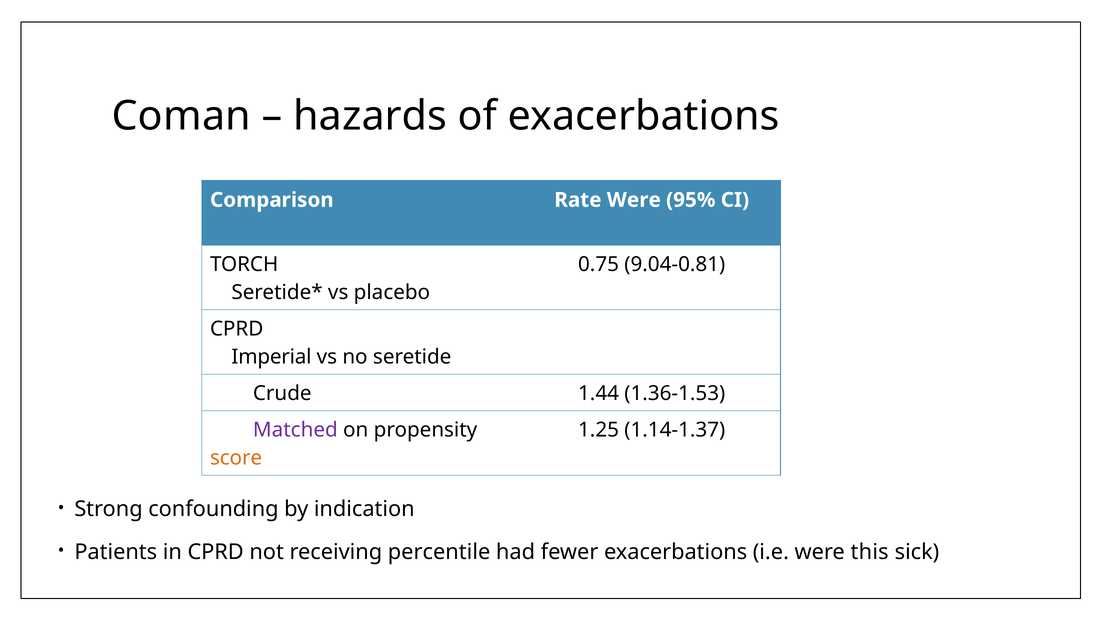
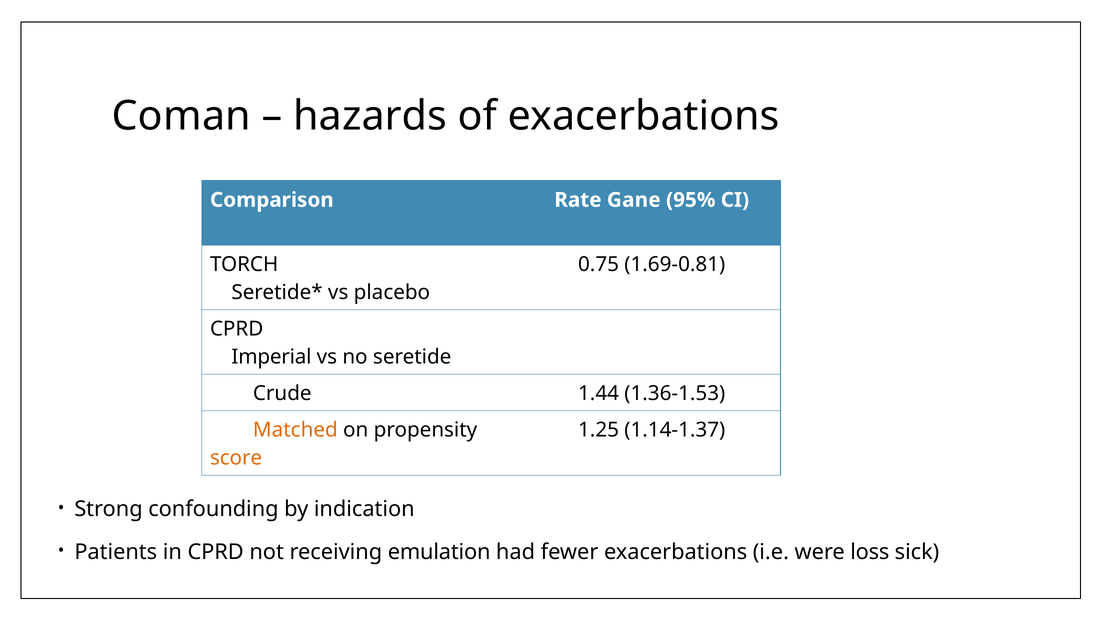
Rate Were: Were -> Gane (634, 200)
9.04-0.81: 9.04-0.81 -> 1.69-0.81 (675, 264)
Matched colour: purple -> orange (295, 430)
percentile: percentile -> emulation (439, 552)
this: this -> loss (870, 552)
